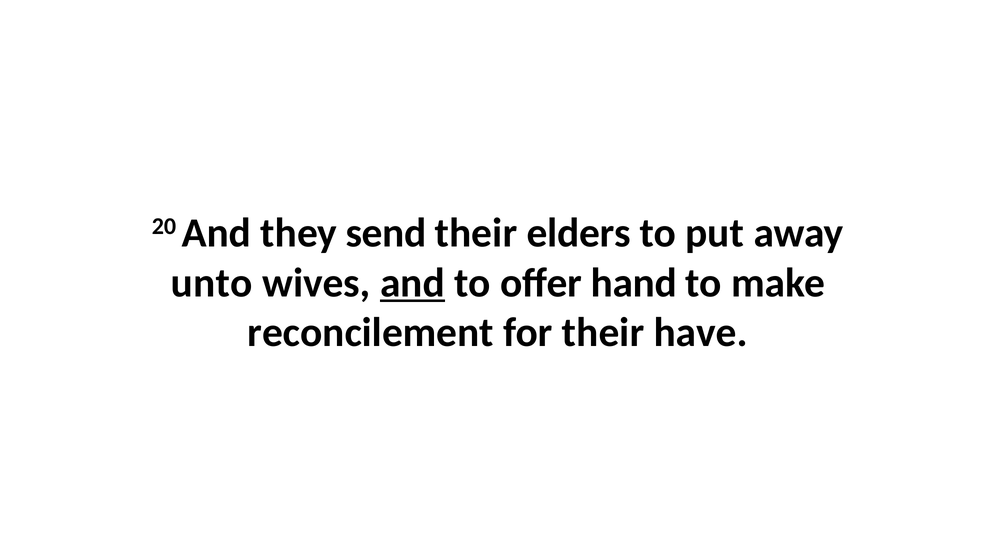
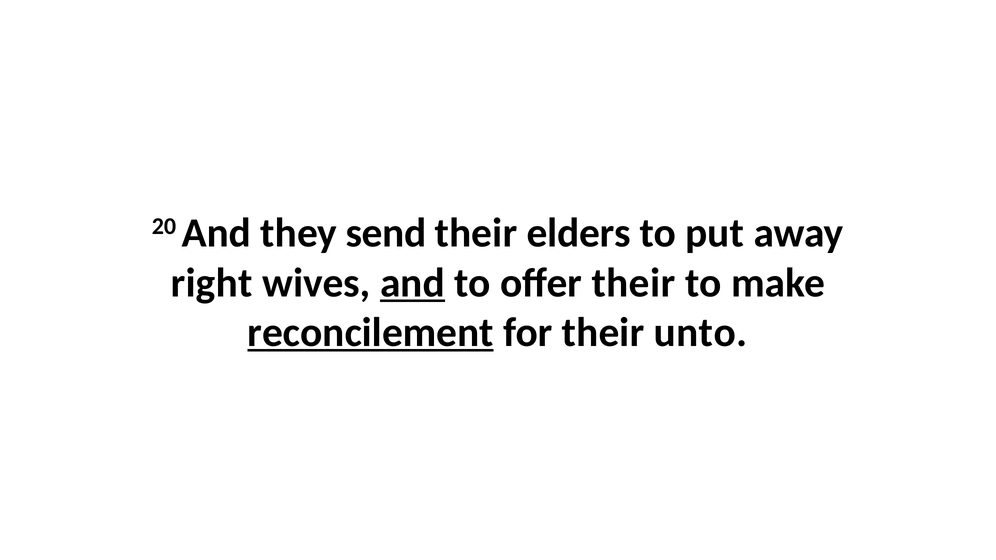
unto: unto -> right (212, 283)
offer hand: hand -> their (634, 283)
reconcilement underline: none -> present (371, 333)
have: have -> unto (701, 333)
